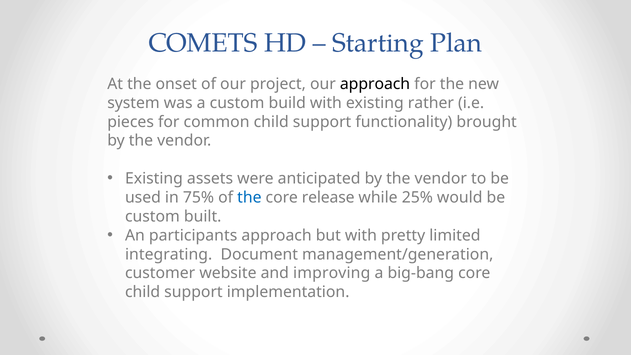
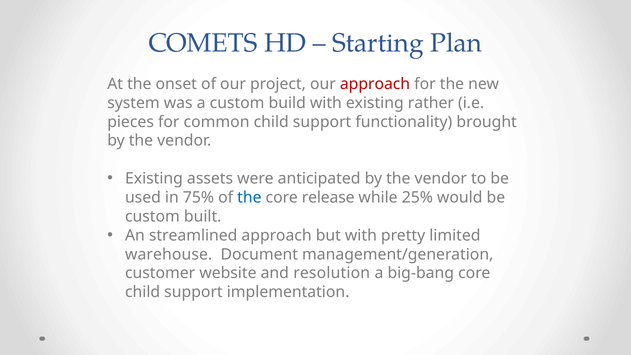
approach colour: black -> red (375, 84)
participants: participants -> streamlined (193, 235)
integrating: integrating -> warehouse (169, 254)
improving: improving -> resolution (332, 273)
